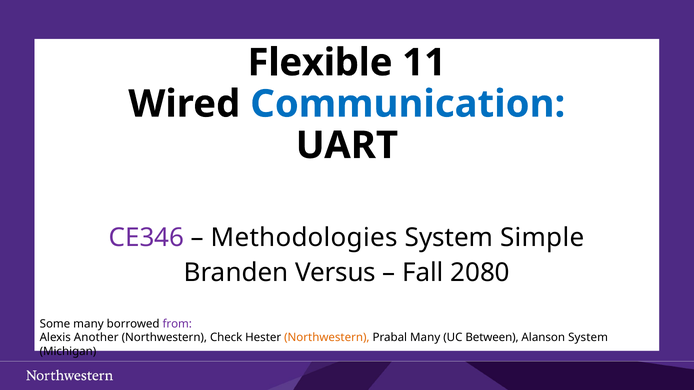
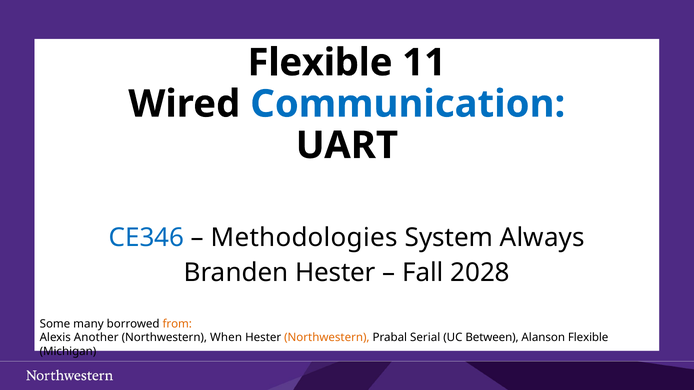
CE346 colour: purple -> blue (146, 238)
Simple: Simple -> Always (542, 238)
Branden Versus: Versus -> Hester (335, 273)
2080: 2080 -> 2028 (480, 273)
from colour: purple -> orange (177, 324)
Check: Check -> When (226, 338)
Prabal Many: Many -> Serial (425, 338)
Alanson System: System -> Flexible (588, 338)
